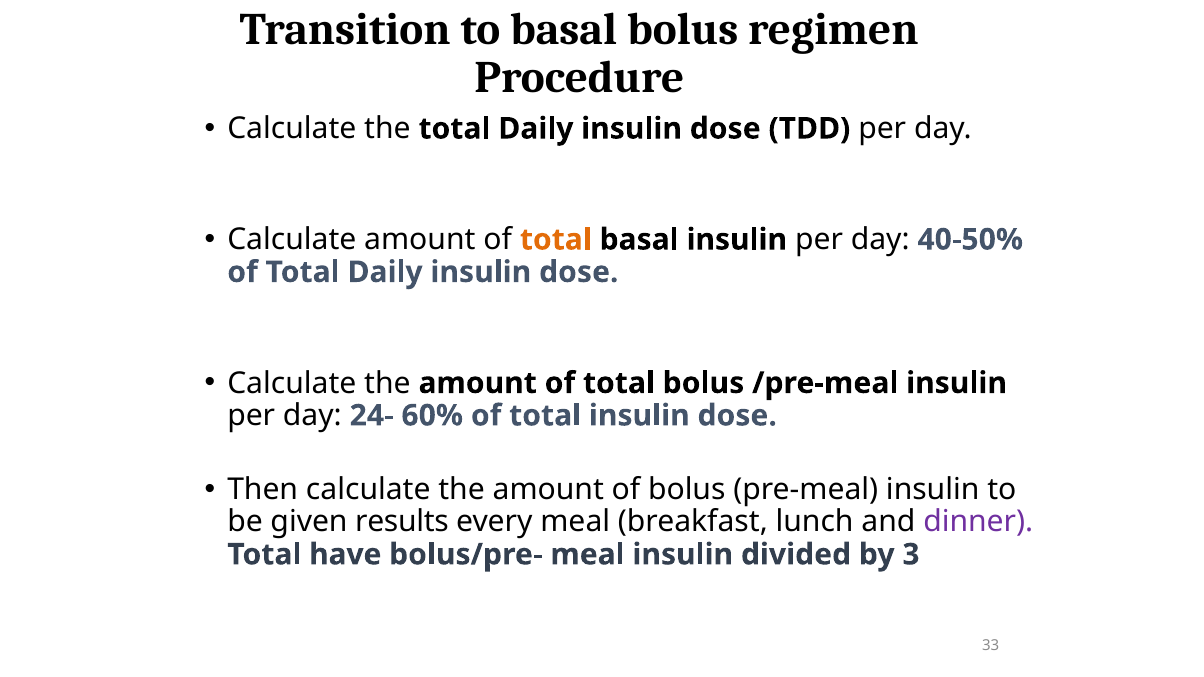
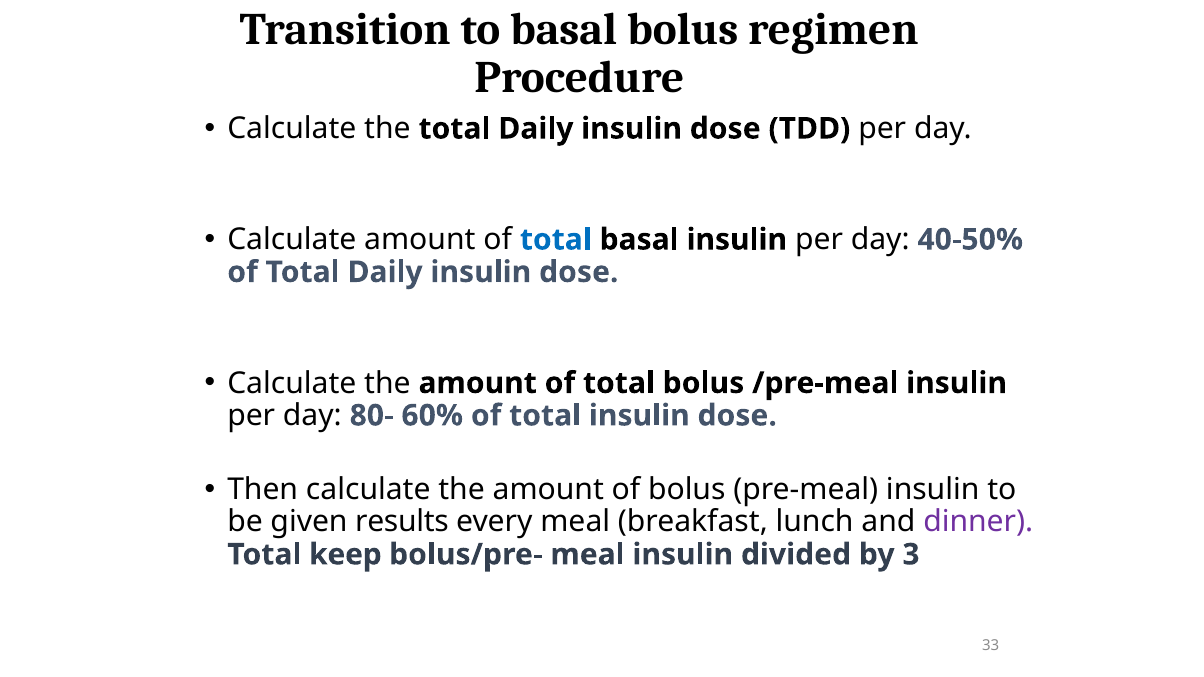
total colour: orange -> blue (556, 240)
24-: 24- -> 80- (372, 416)
have: have -> keep (345, 555)
